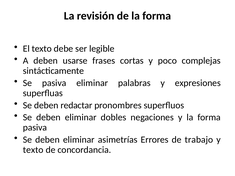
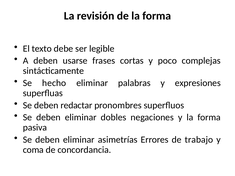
Se pasiva: pasiva -> hecho (54, 83)
texto: texto -> coma (33, 150)
